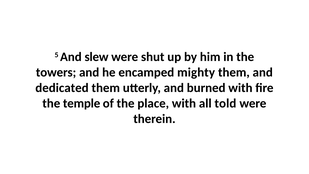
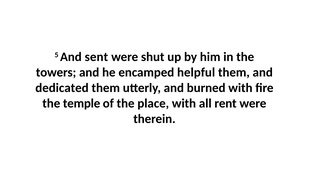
slew: slew -> sent (96, 57)
mighty: mighty -> helpful (196, 72)
told: told -> rent (226, 103)
